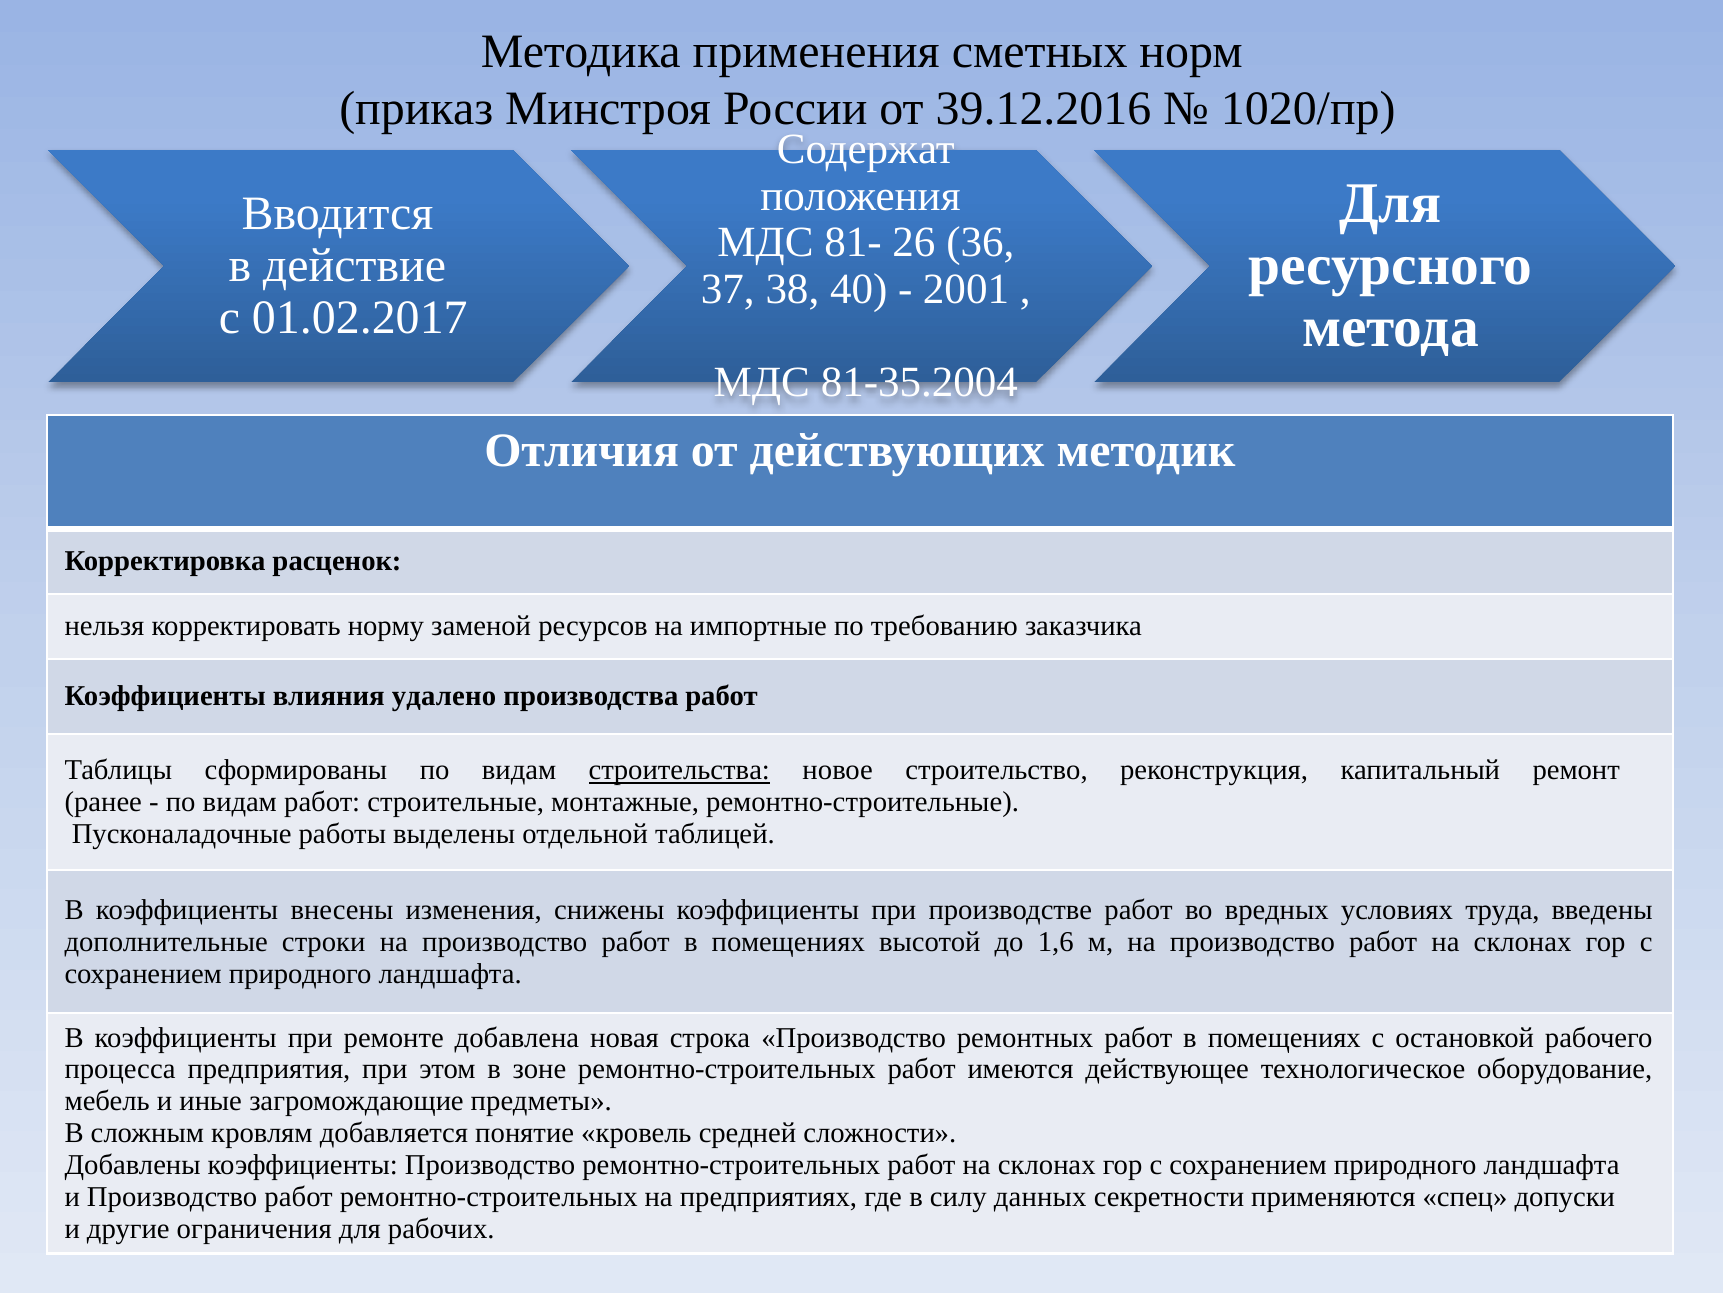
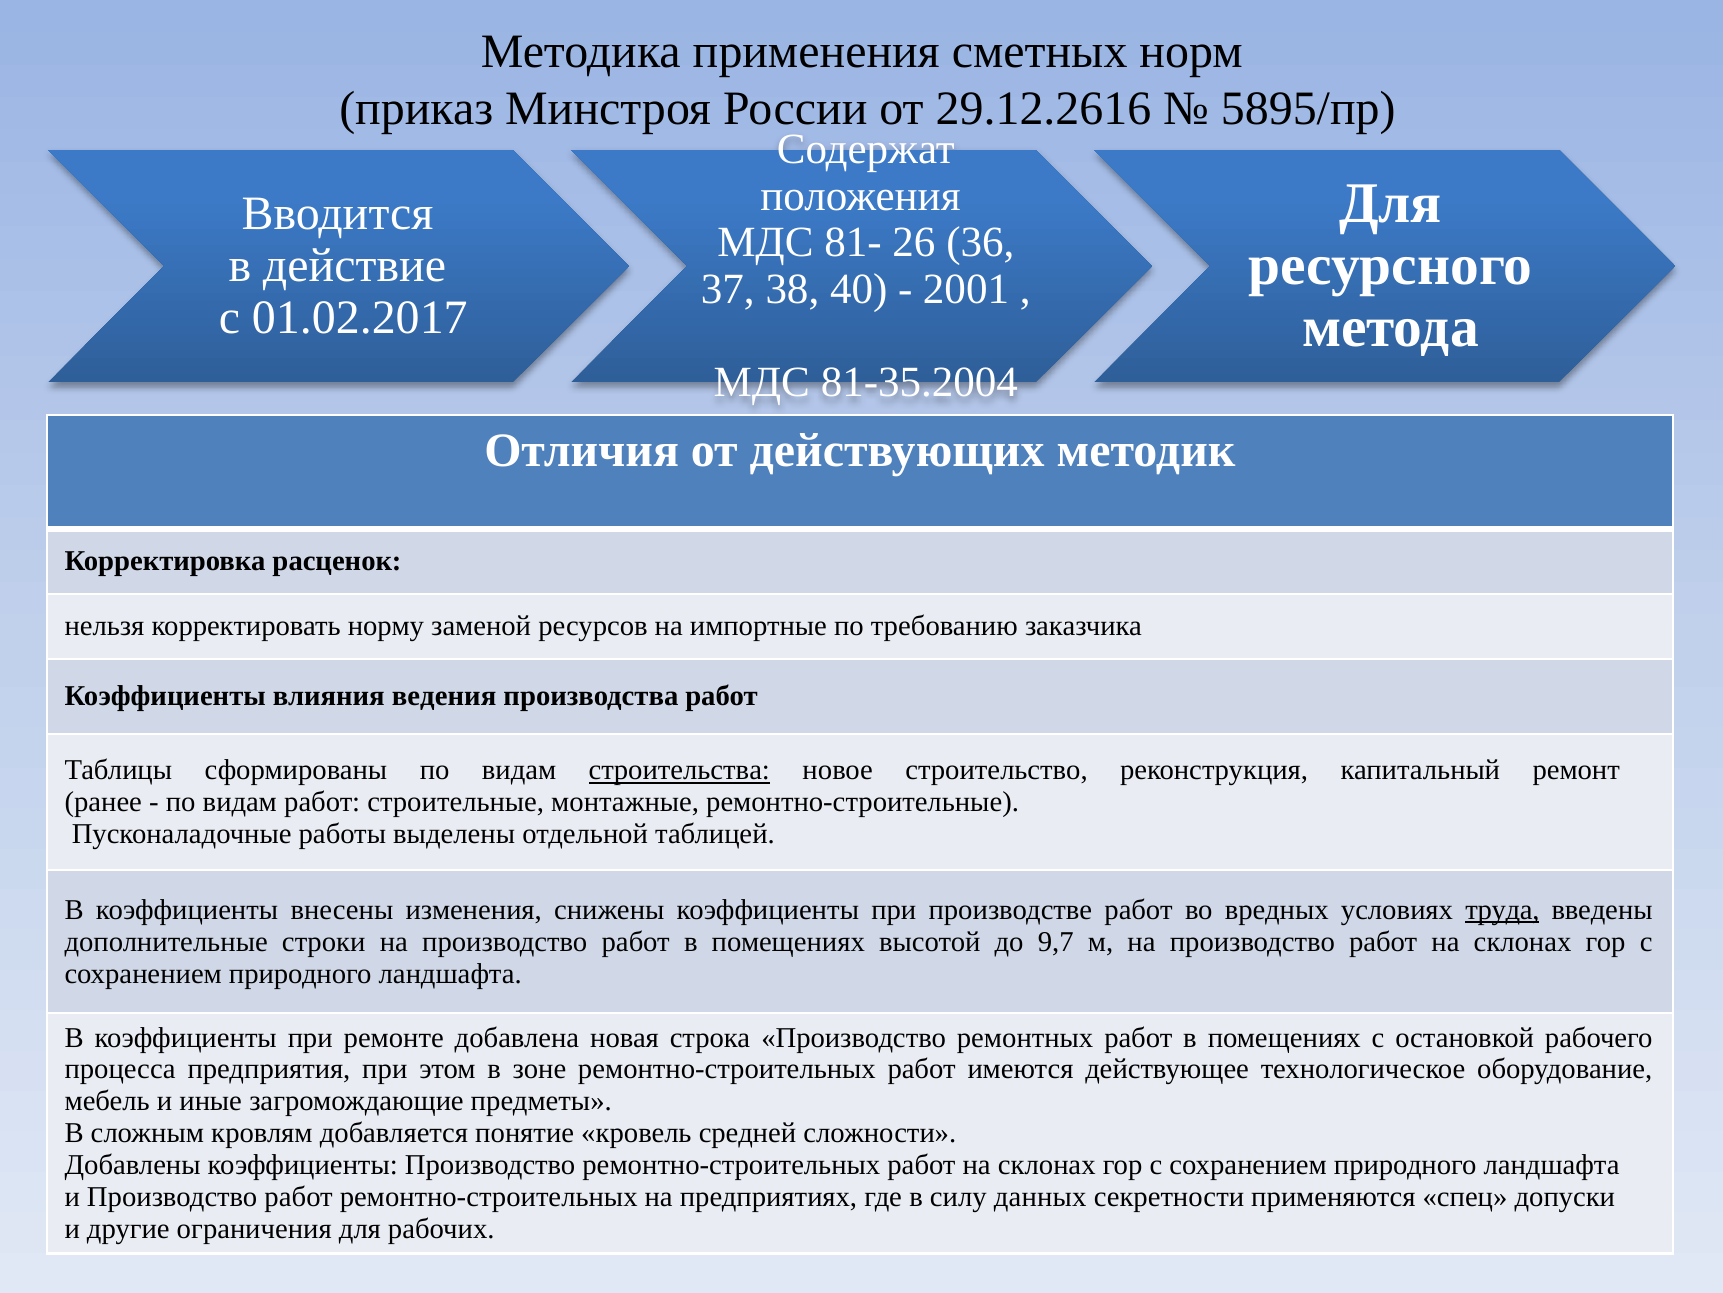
39.12.2016: 39.12.2016 -> 29.12.2616 (1043, 109)
1020/пр: 1020/пр -> 5895/пр (1308, 109)
удалено: удалено -> ведения (444, 696)
труда underline: none -> present (1502, 909)
1,6: 1,6 -> 9,7 (1056, 941)
